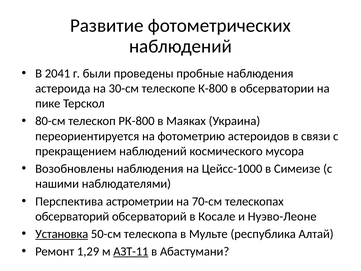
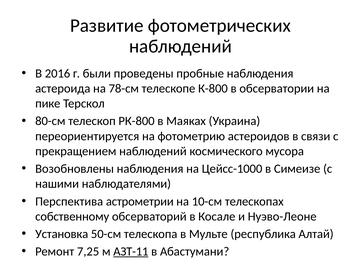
2041: 2041 -> 2016 (58, 73)
30-см: 30-см -> 78-см (124, 88)
70-см: 70-см -> 10-см (207, 201)
обсерваторий: обсерваторий -> собственному (72, 216)
Установка underline: present -> none (62, 234)
1,29: 1,29 -> 7,25 (88, 251)
